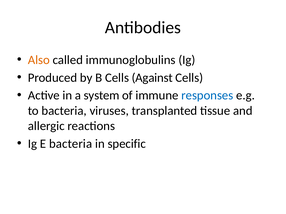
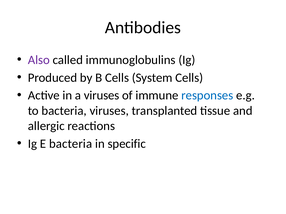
Also colour: orange -> purple (39, 60)
Against: Against -> System (152, 78)
a system: system -> viruses (102, 96)
